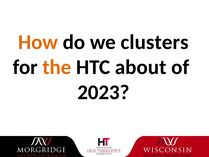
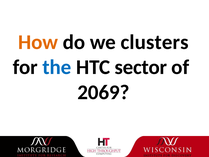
the colour: orange -> blue (57, 67)
about: about -> sector (141, 67)
2023: 2023 -> 2069 (103, 92)
